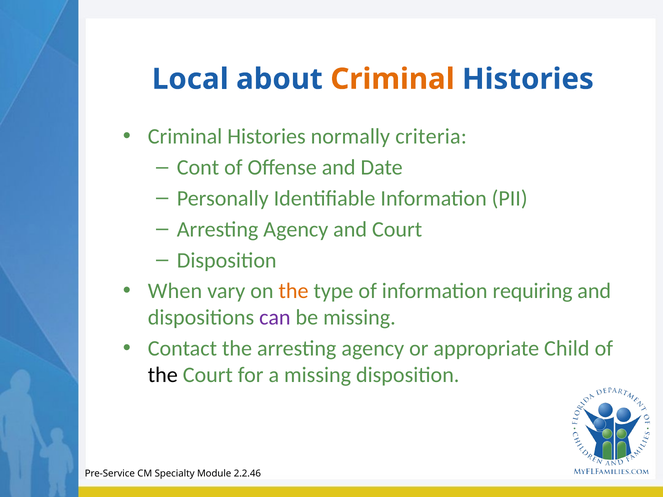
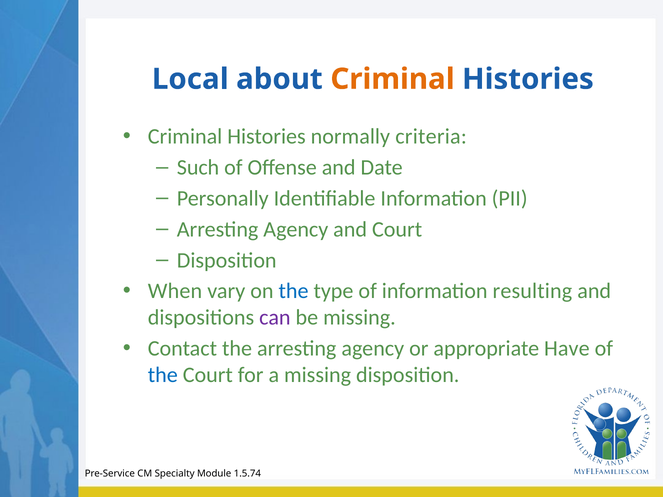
Cont: Cont -> Such (198, 168)
the colour: orange -> blue (294, 291)
requiring: requiring -> resulting (532, 291)
Child: Child -> Have (567, 349)
the colour: black -> blue (163, 375)
2.2.46: 2.2.46 -> 1.5.74 (247, 474)
